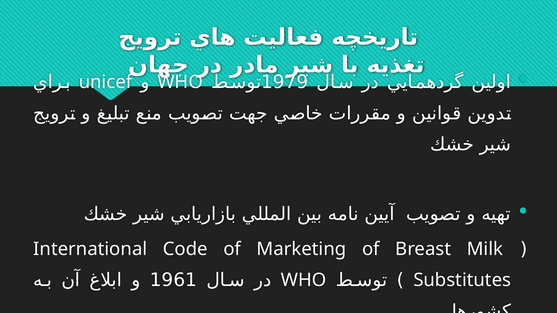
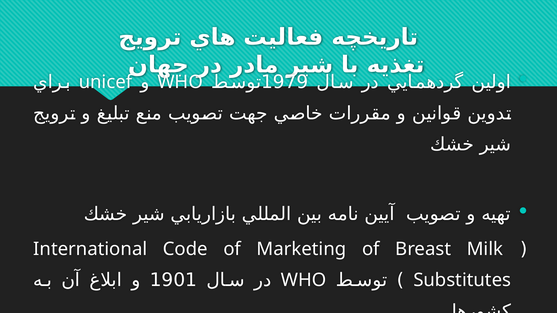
1961: 1961 -> 1901 (173, 280)
